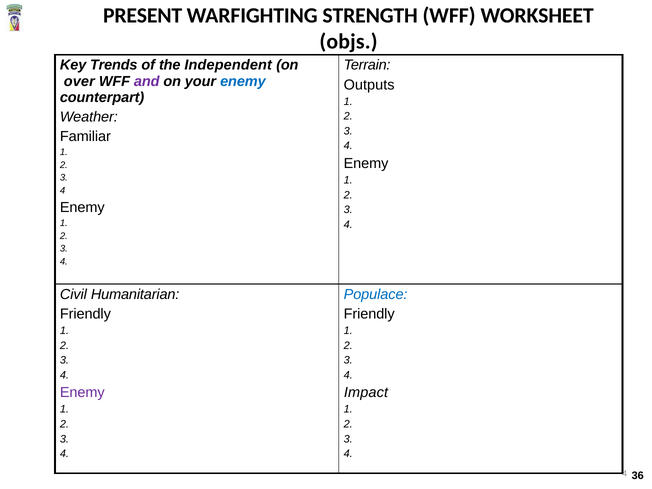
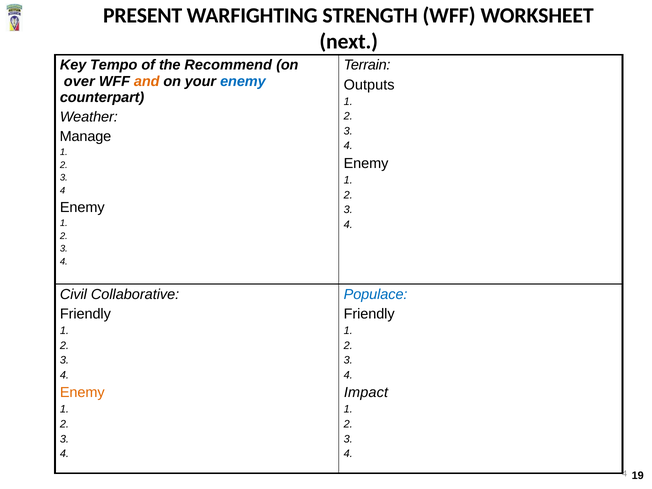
objs: objs -> next (349, 42)
Trends: Trends -> Tempo (114, 65)
Independent: Independent -> Recommend (228, 65)
and colour: purple -> orange (147, 81)
Familiar: Familiar -> Manage (85, 137)
Humanitarian: Humanitarian -> Collaborative (135, 294)
Enemy colour: purple -> orange (82, 393)
36: 36 -> 19 (638, 476)
